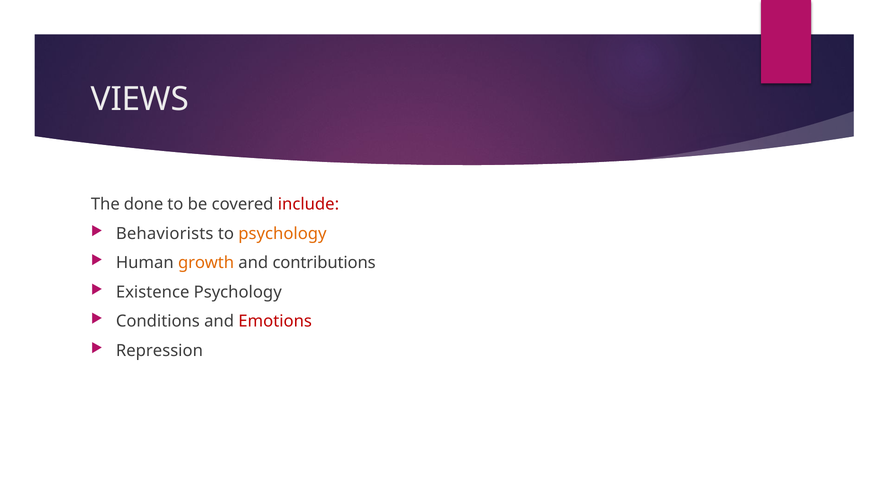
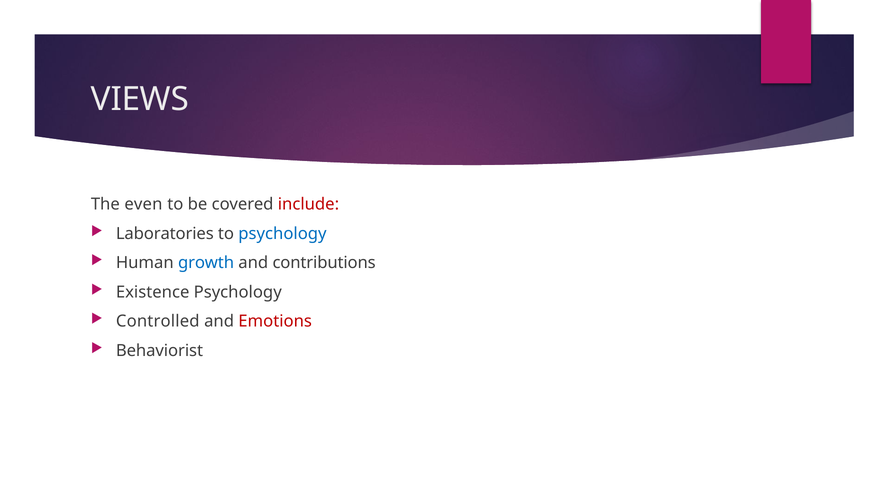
done: done -> even (143, 204)
Behaviorists: Behaviorists -> Laboratories (165, 234)
psychology colour: orange -> blue (282, 234)
growth colour: orange -> blue (206, 263)
Conditions: Conditions -> Controlled (158, 321)
Repression: Repression -> Behaviorist (159, 351)
